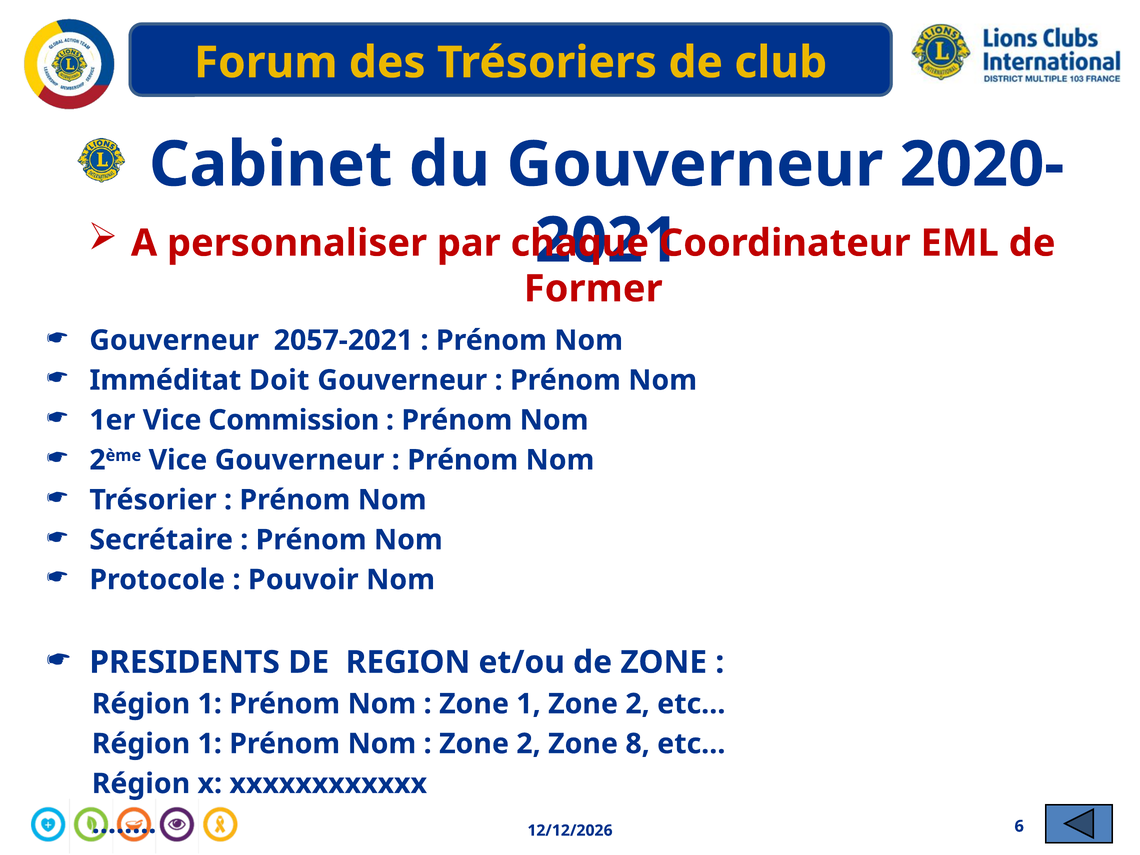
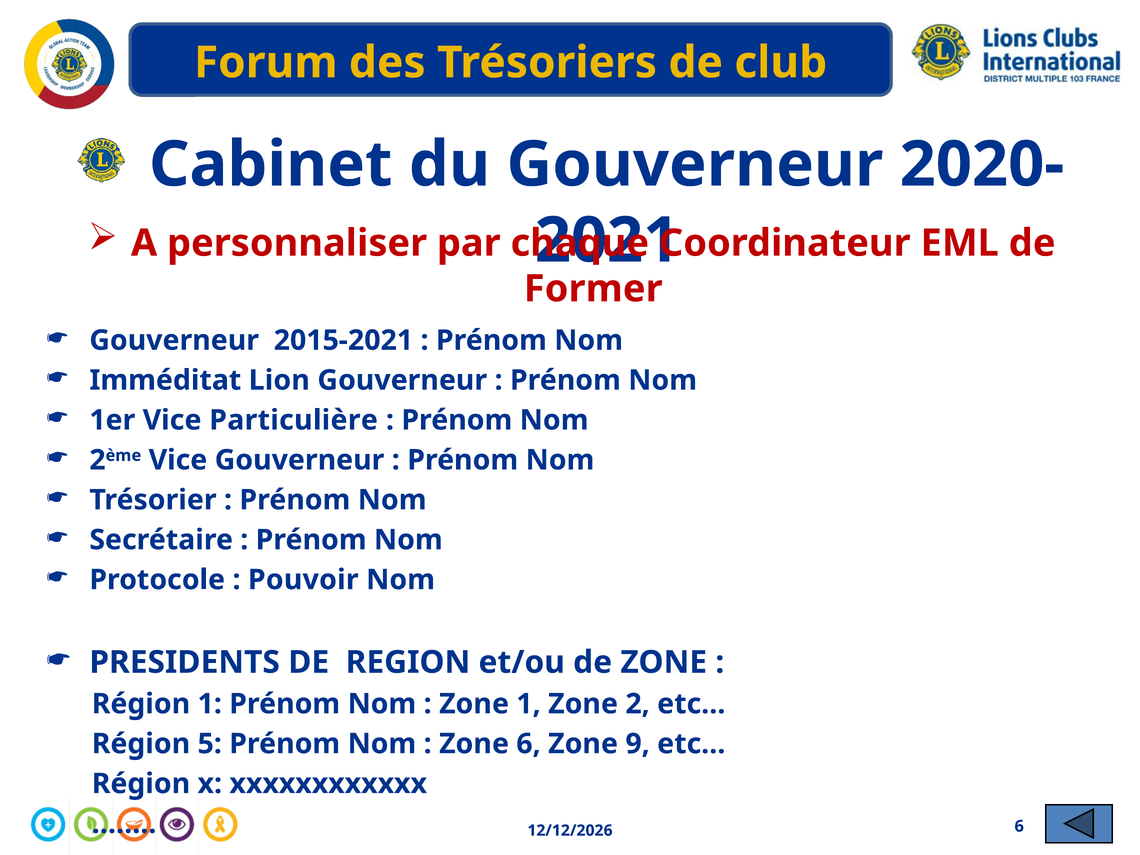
2057-2021: 2057-2021 -> 2015-2021 (343, 340)
Doit: Doit -> Lion (279, 380)
Commission: Commission -> Particulière (294, 420)
1: 1 -> 5 (210, 744)
2: 2 -> 6 (529, 744)
8: 8 -> 9 (638, 744)
